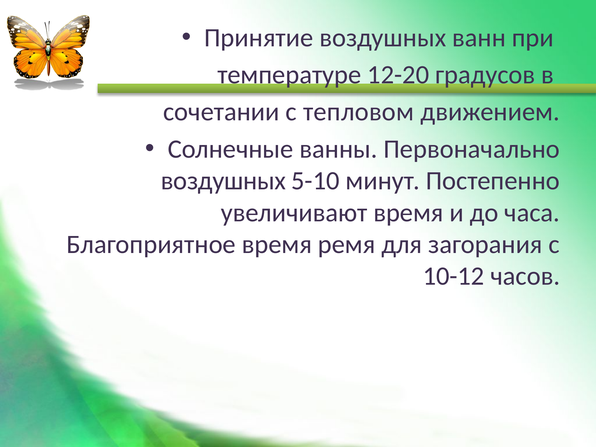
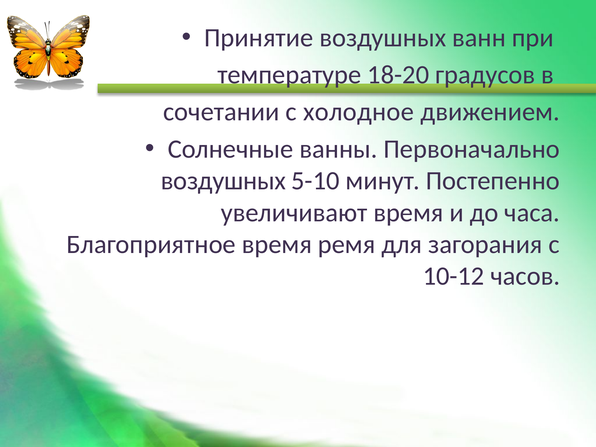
12-20: 12-20 -> 18-20 (398, 75)
тепловом: тепловом -> холодное (359, 112)
